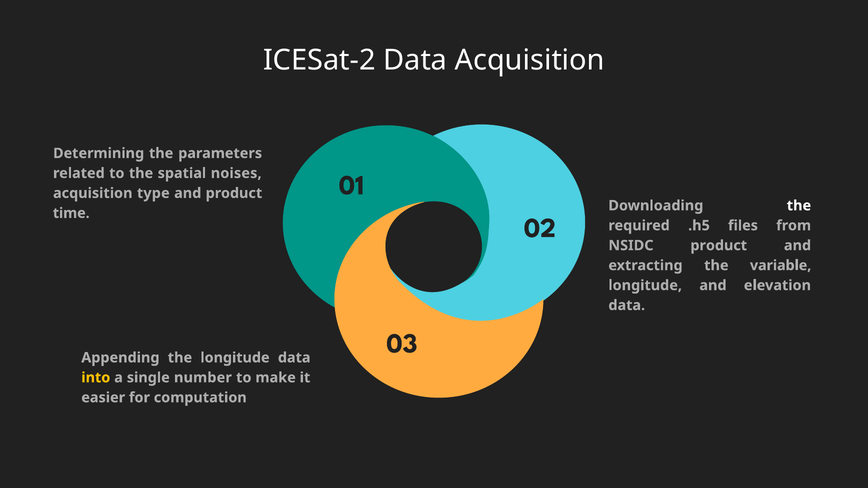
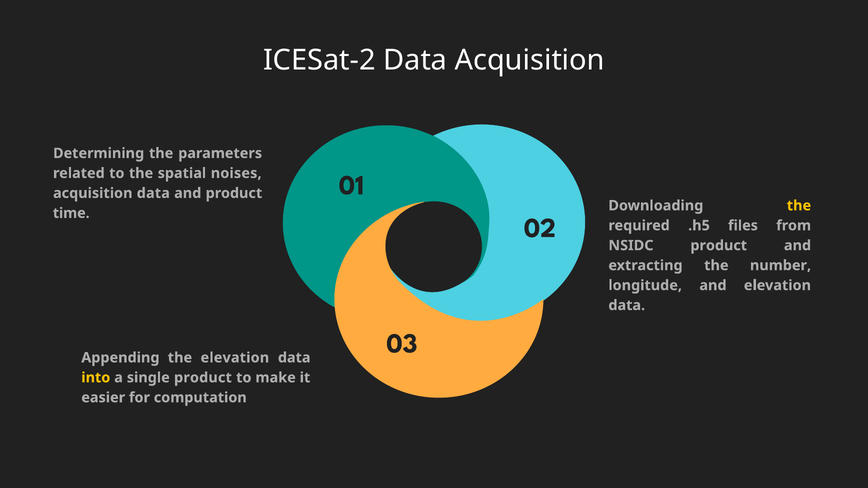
acquisition type: type -> data (153, 193)
the colour: white -> yellow (799, 206)
variable: variable -> number (781, 266)
the longitude: longitude -> elevation (235, 358)
single number: number -> product (203, 378)
